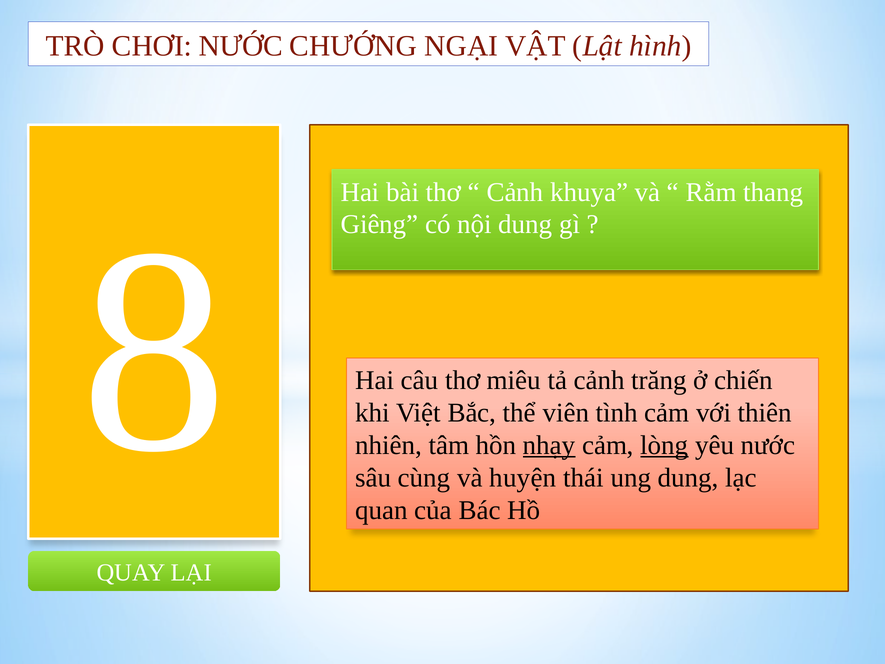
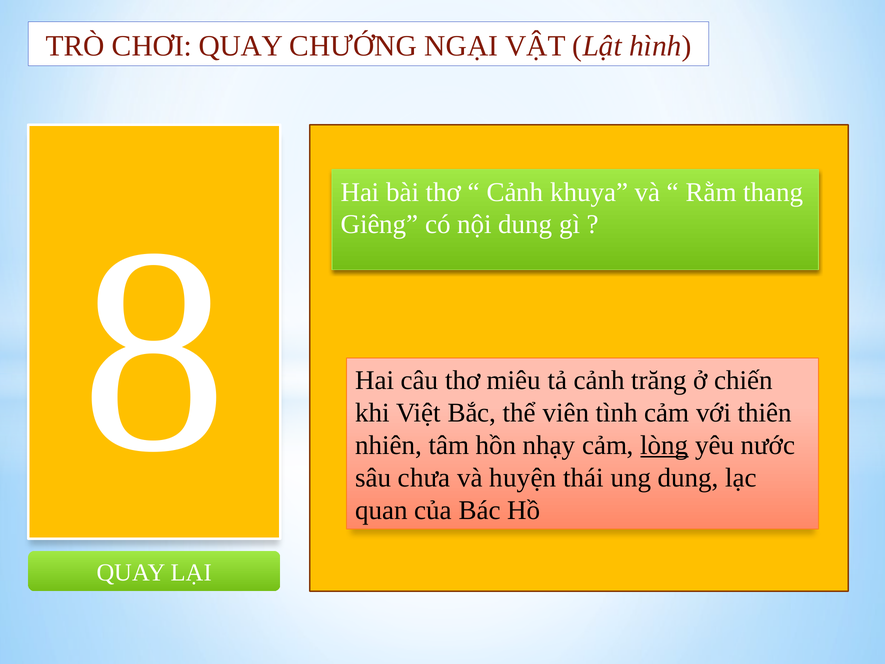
CHƠI NƯỚC: NƯỚC -> QUAY (241, 46)
nhạy underline: present -> none (549, 445)
cùng: cùng -> chưa (424, 478)
